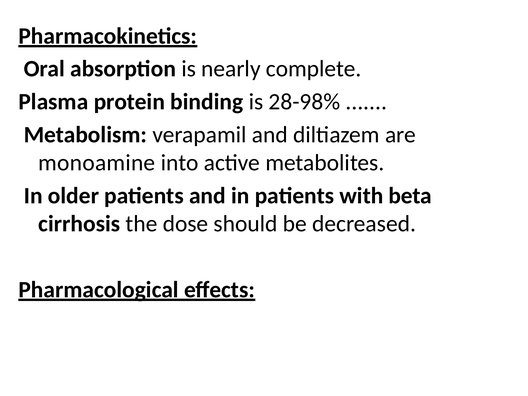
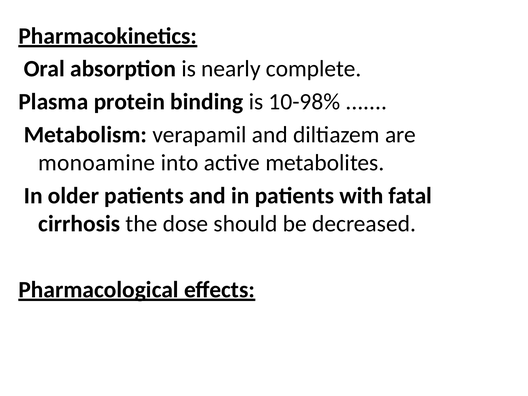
28-98%: 28-98% -> 10-98% (304, 102)
beta: beta -> fatal (410, 196)
